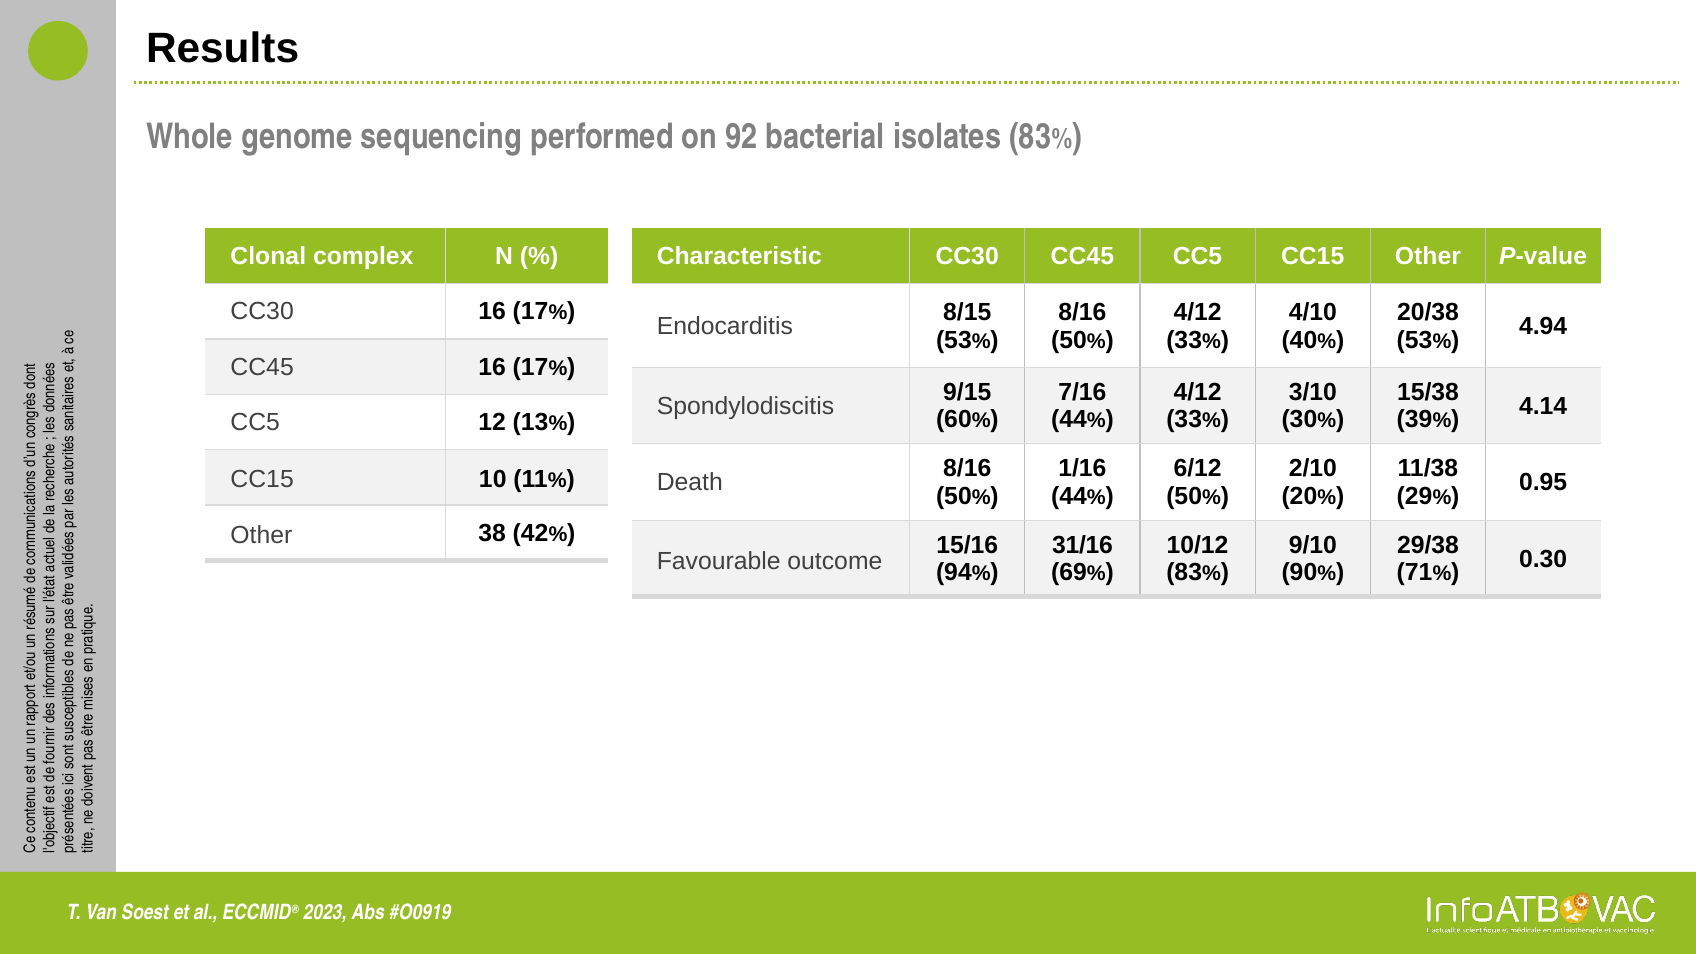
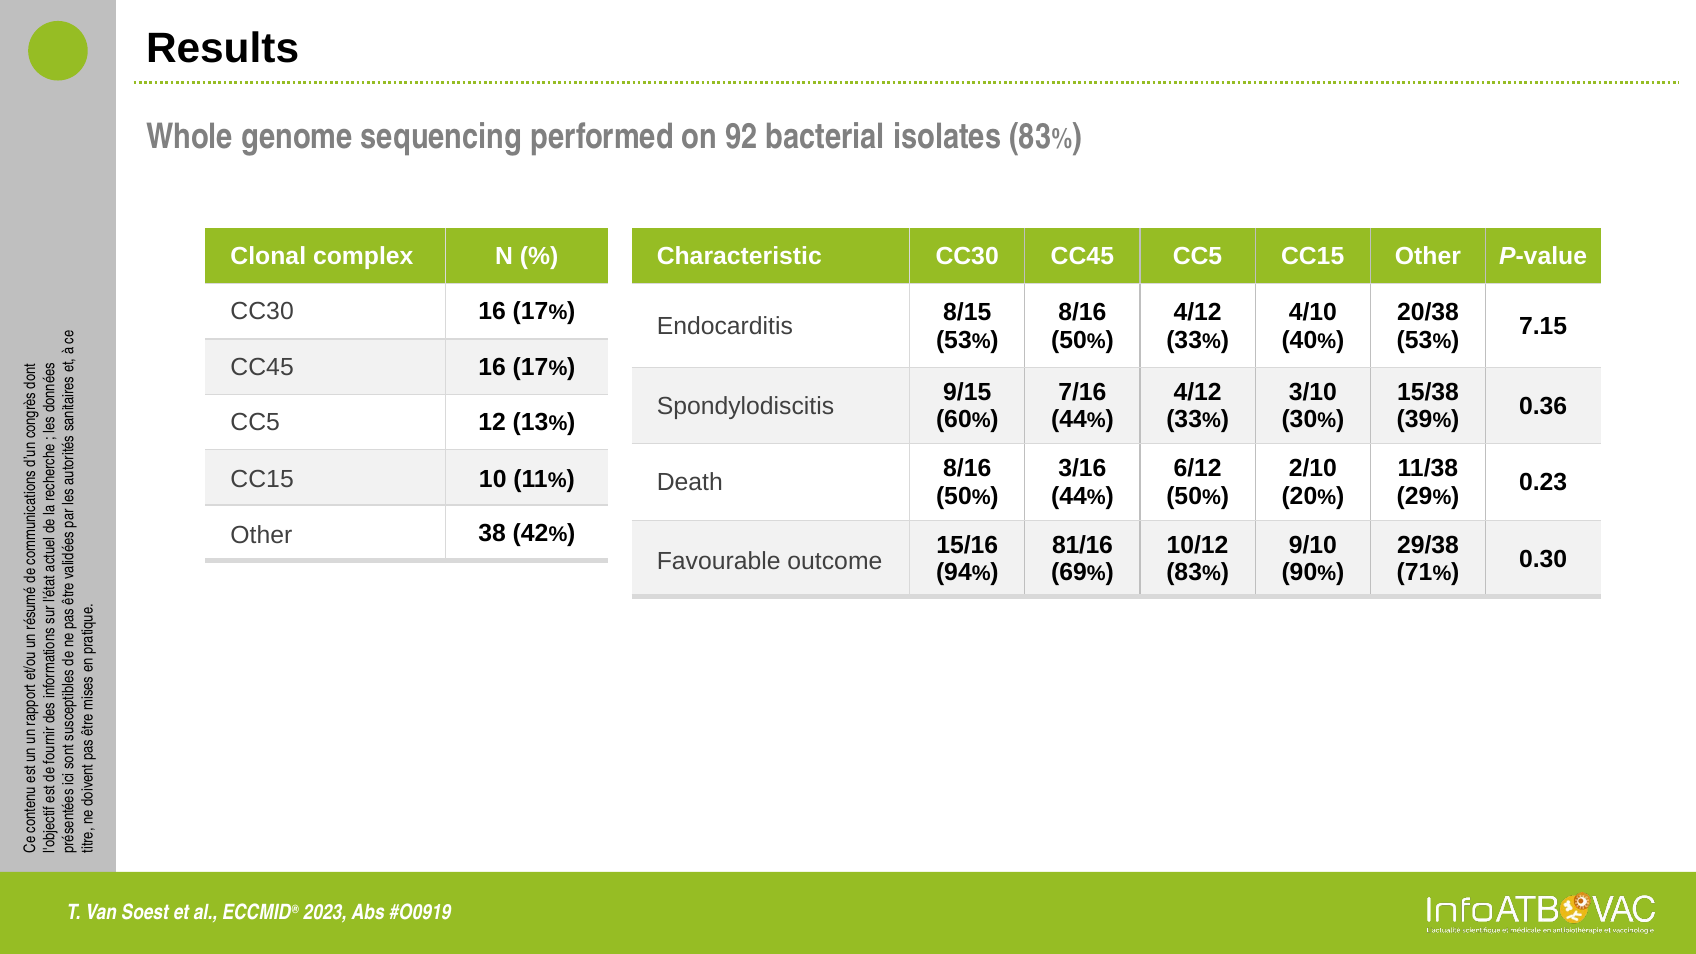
4.94: 4.94 -> 7.15 (1543, 326)
4.14: 4.14 -> 0.36 (1543, 406)
1/16: 1/16 -> 3/16 (1082, 468)
0.95: 0.95 -> 0.23 (1543, 482)
31/16: 31/16 -> 81/16 (1083, 545)
